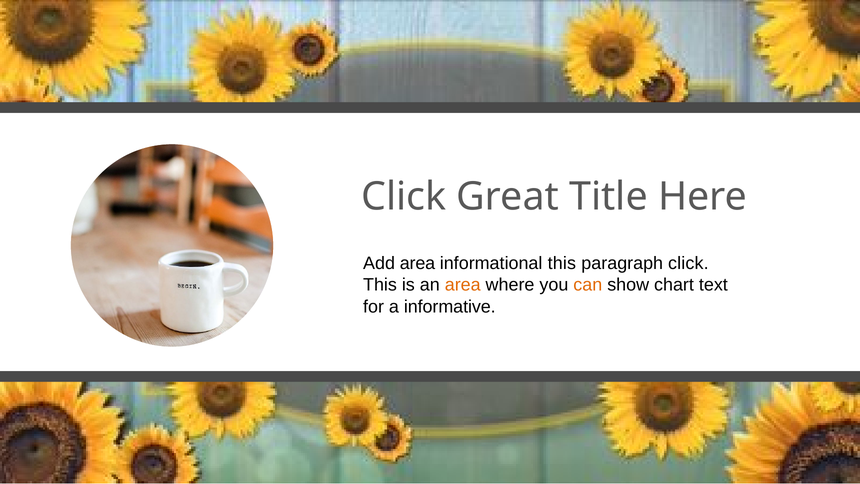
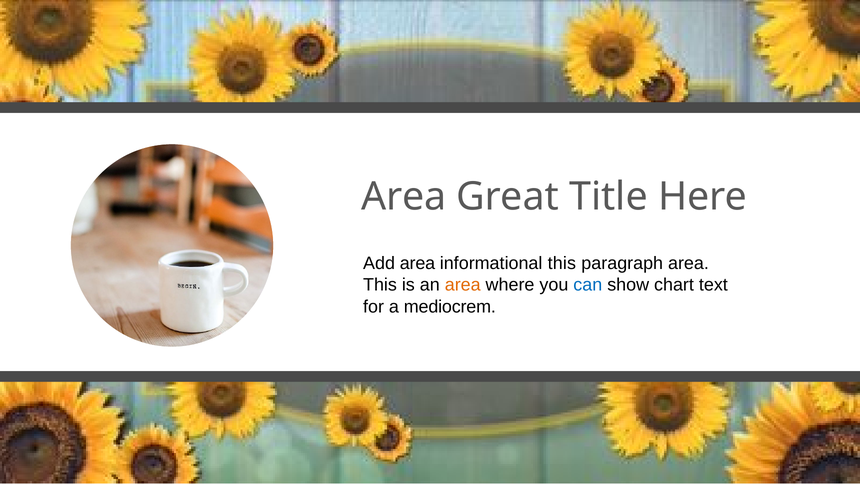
Click: Click -> Area (404, 197)
paragraph click: click -> area (688, 263)
can colour: orange -> blue (588, 285)
informative: informative -> mediocrem (450, 306)
